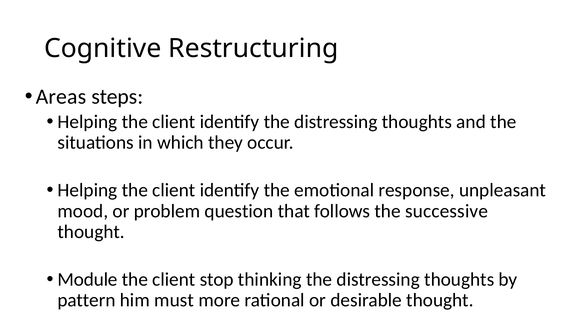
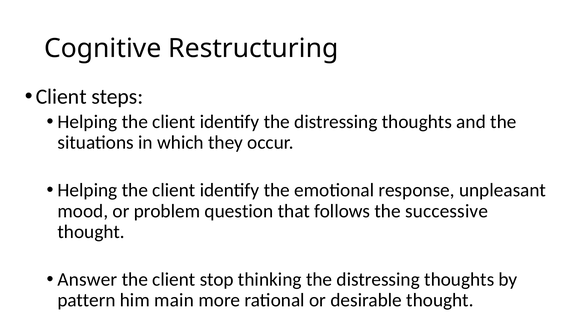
Areas: Areas -> Client (61, 97)
Module: Module -> Answer (87, 280)
must: must -> main (174, 301)
